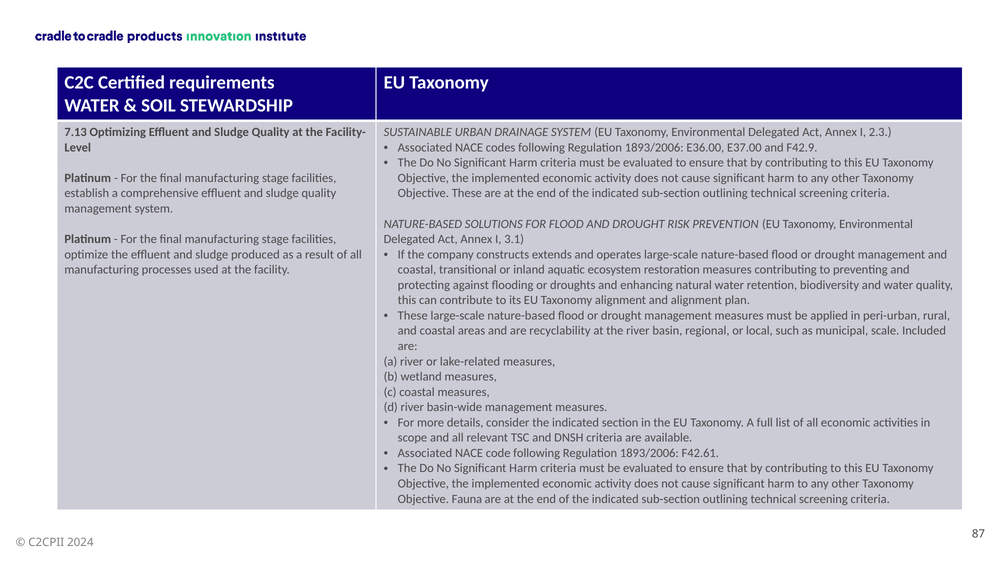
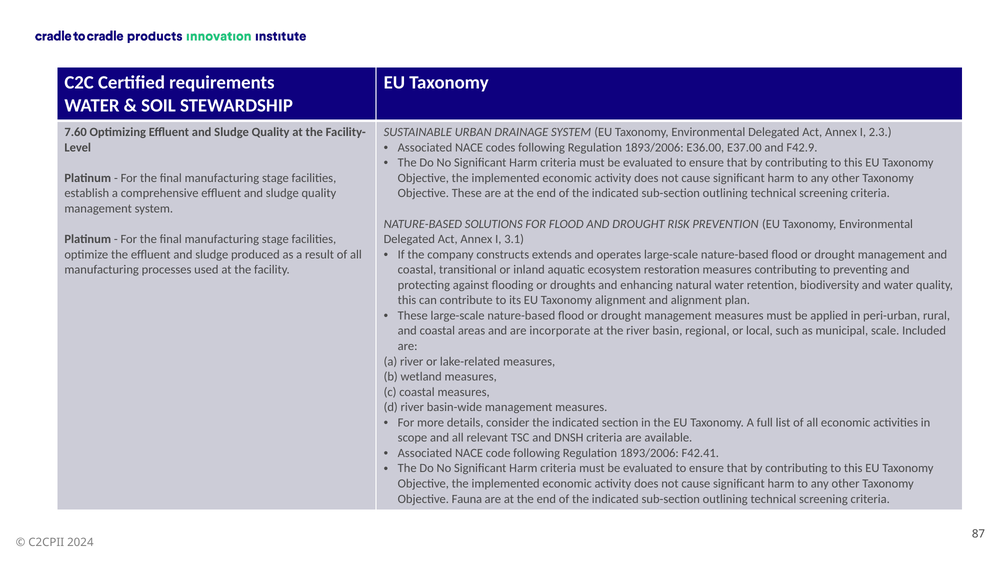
7.13: 7.13 -> 7.60 (76, 132)
recyclability: recyclability -> incorporate (560, 331)
F42.61: F42.61 -> F42.41 (700, 453)
